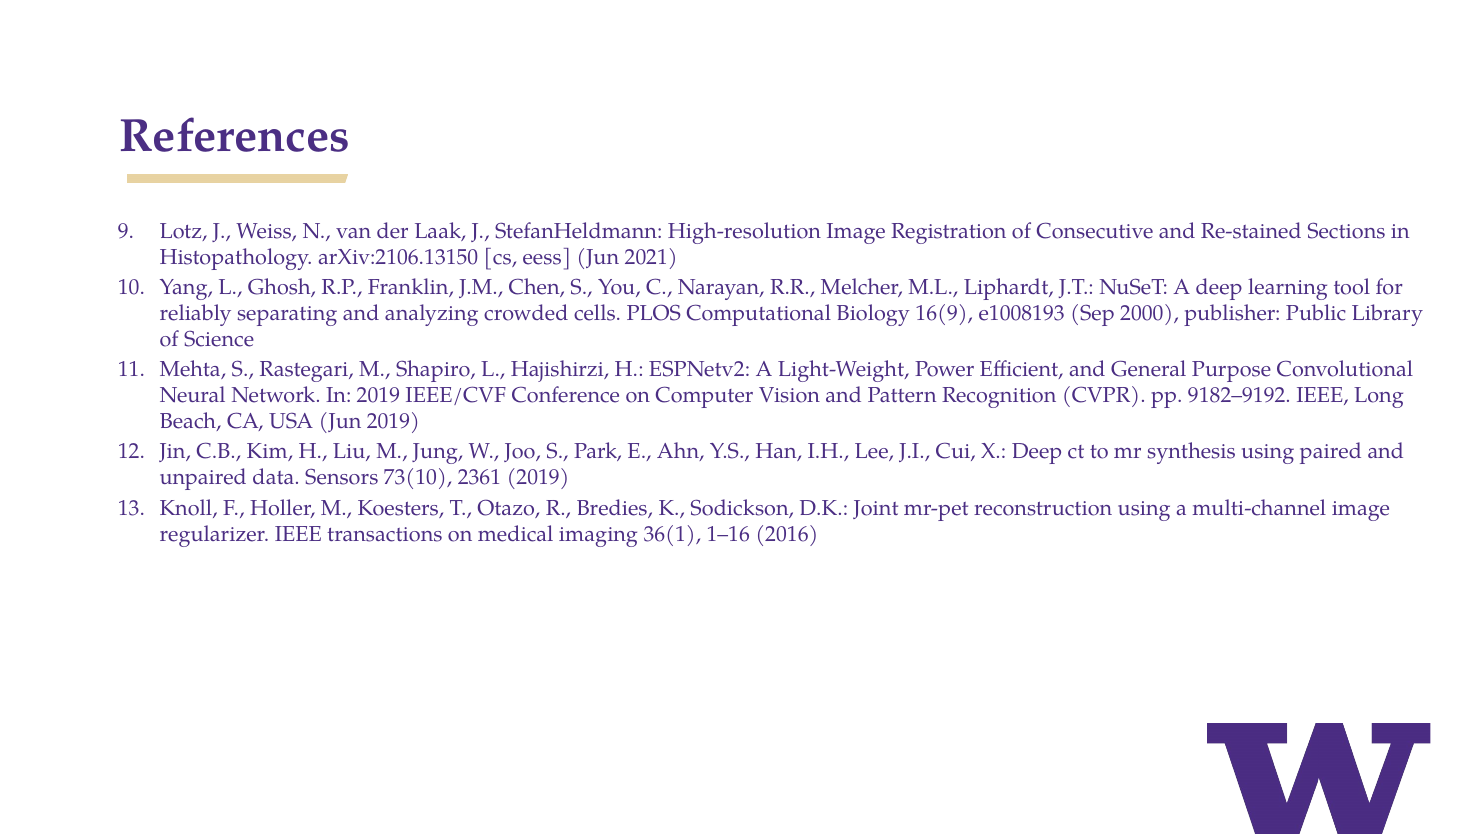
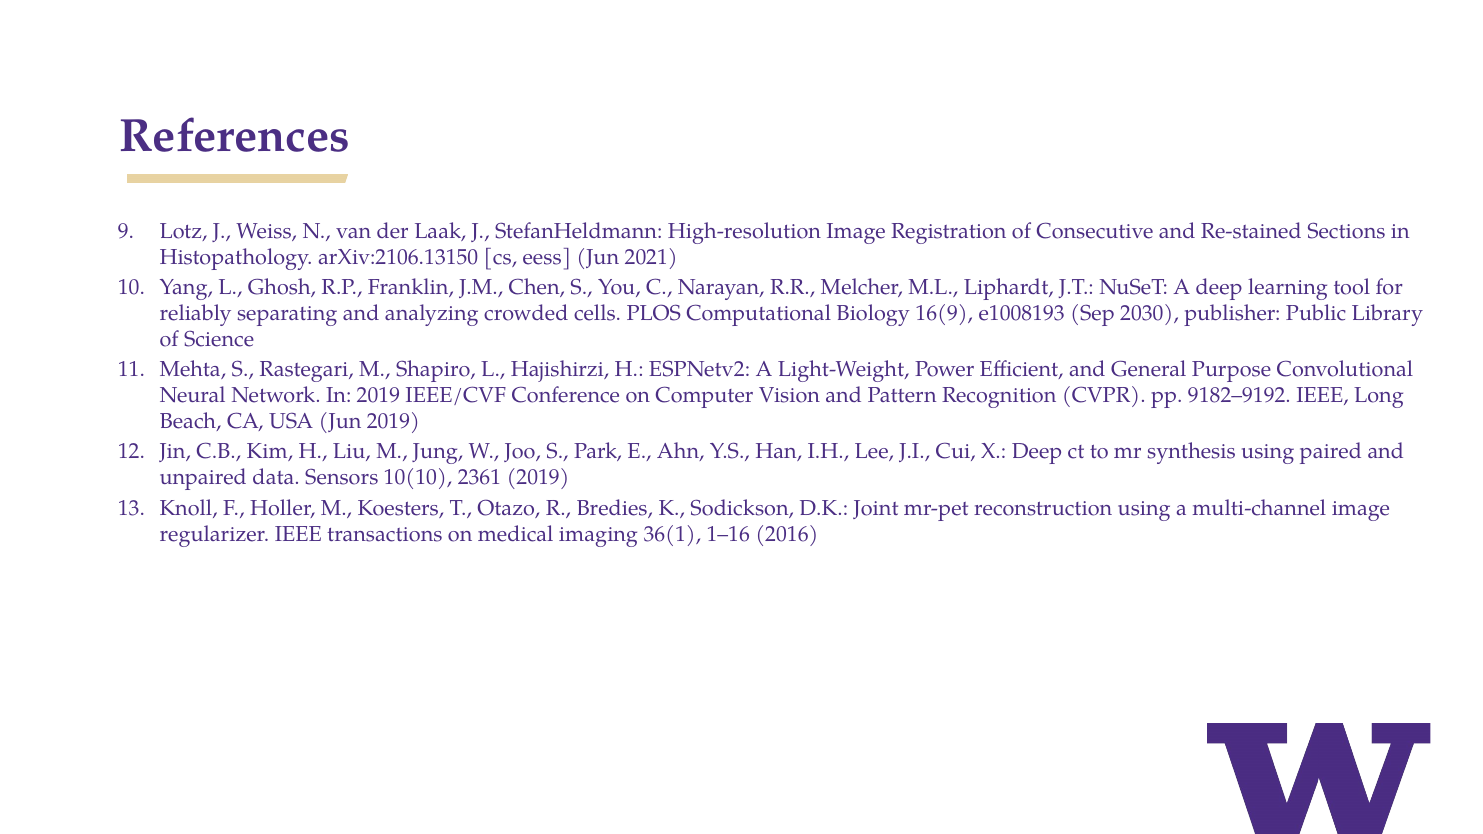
2000: 2000 -> 2030 (1150, 313)
73(10: 73(10 -> 10(10 (418, 478)
